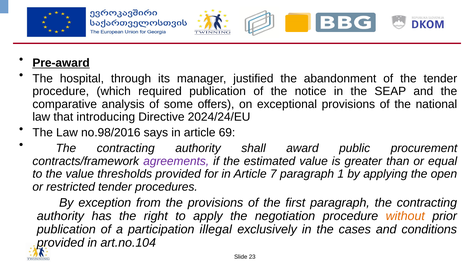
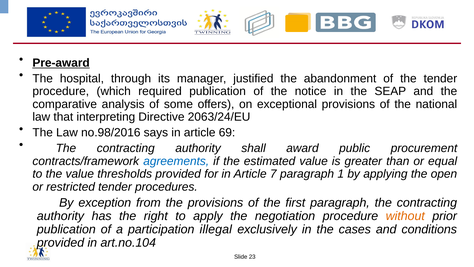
introducing: introducing -> interpreting (106, 117)
2024/24/EU: 2024/24/EU -> 2063/24/EU (219, 117)
agreements colour: purple -> blue (176, 161)
